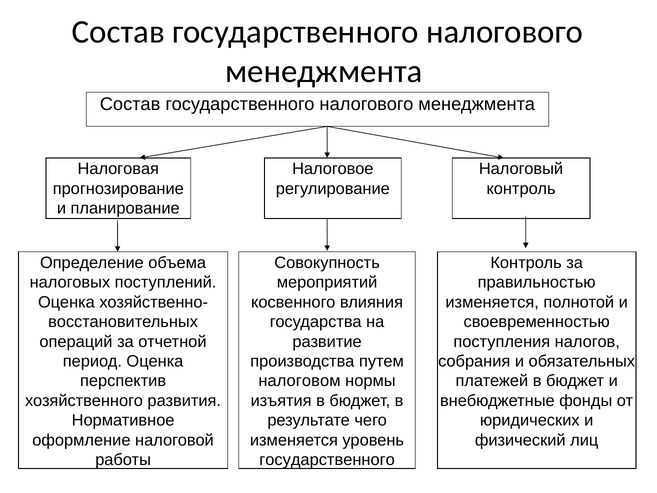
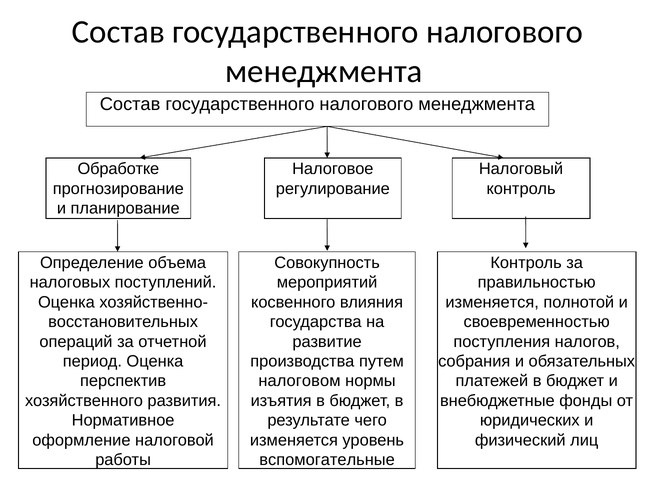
Налоговая: Налоговая -> Обработке (118, 169)
государственного: государственного -> вспомогательные (327, 460)
